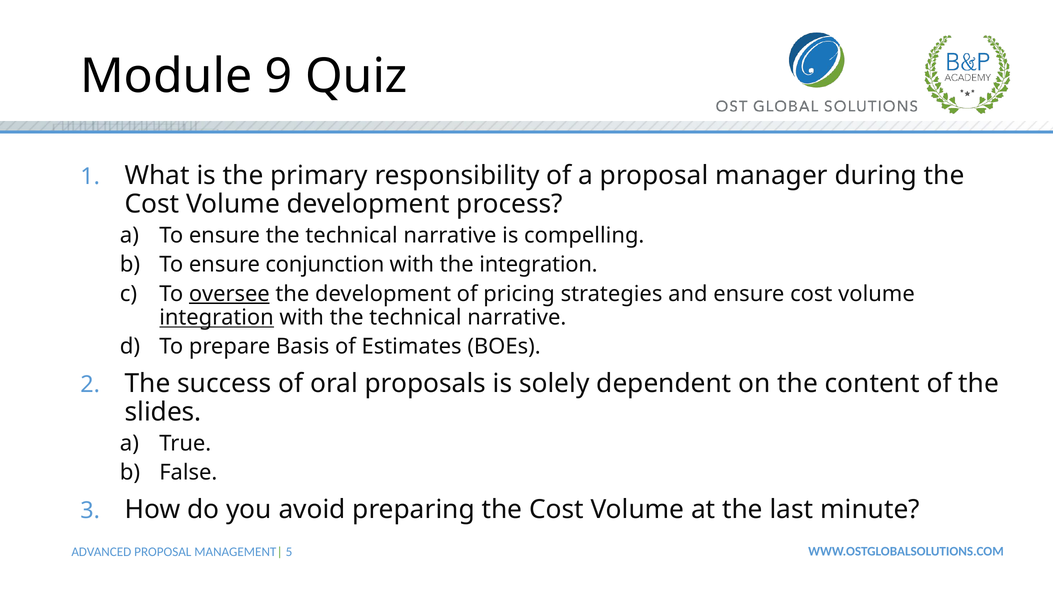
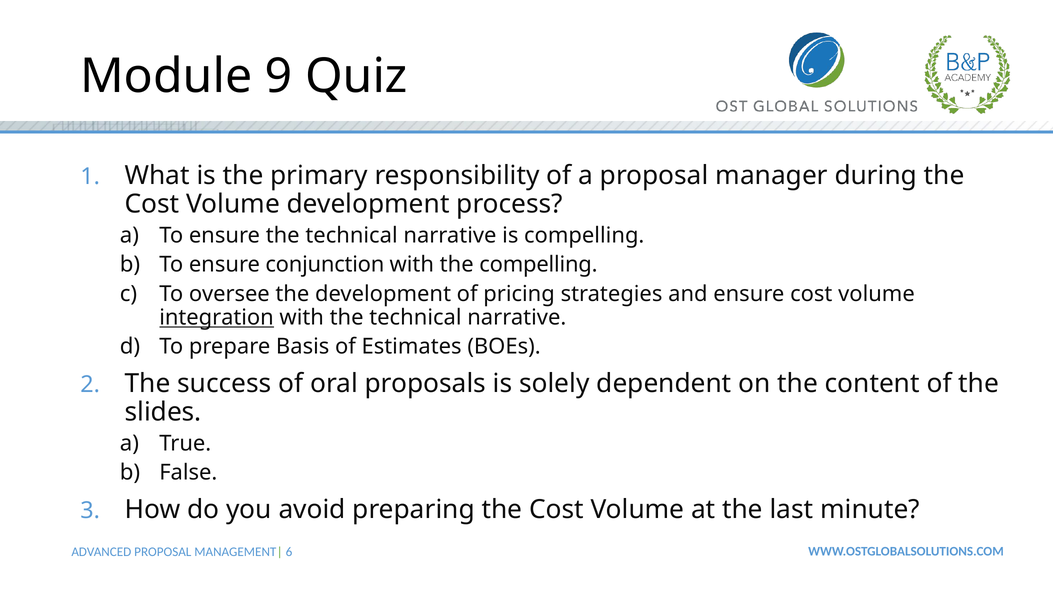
the integration: integration -> compelling (538, 265)
oversee underline: present -> none (229, 294)
5: 5 -> 6 (289, 552)
